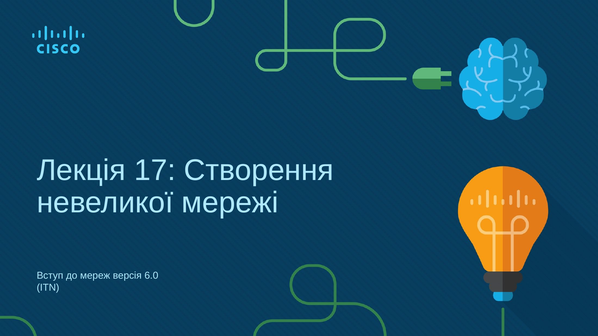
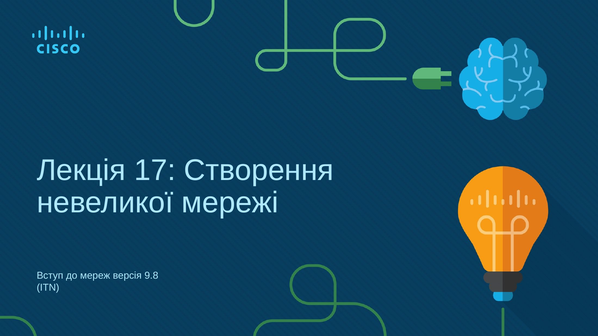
6.0: 6.0 -> 9.8 (151, 276)
